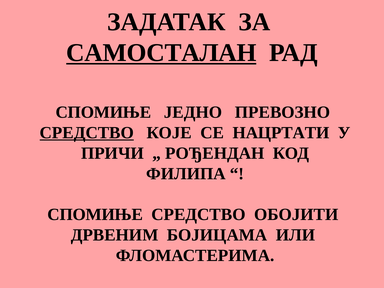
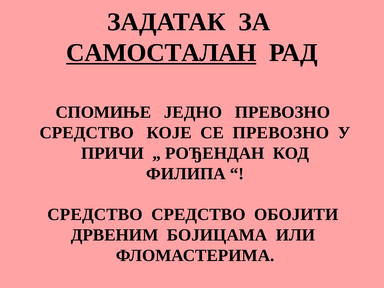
СРЕДСТВО underline: present -> none (87, 133)
СЕ НАЦРТАТИ: НАЦРТАТИ -> ПРЕВОЗНО (281, 133)
СПОМИЊЕ: СПОМИЊЕ -> СРЕДСТВО (95, 215)
